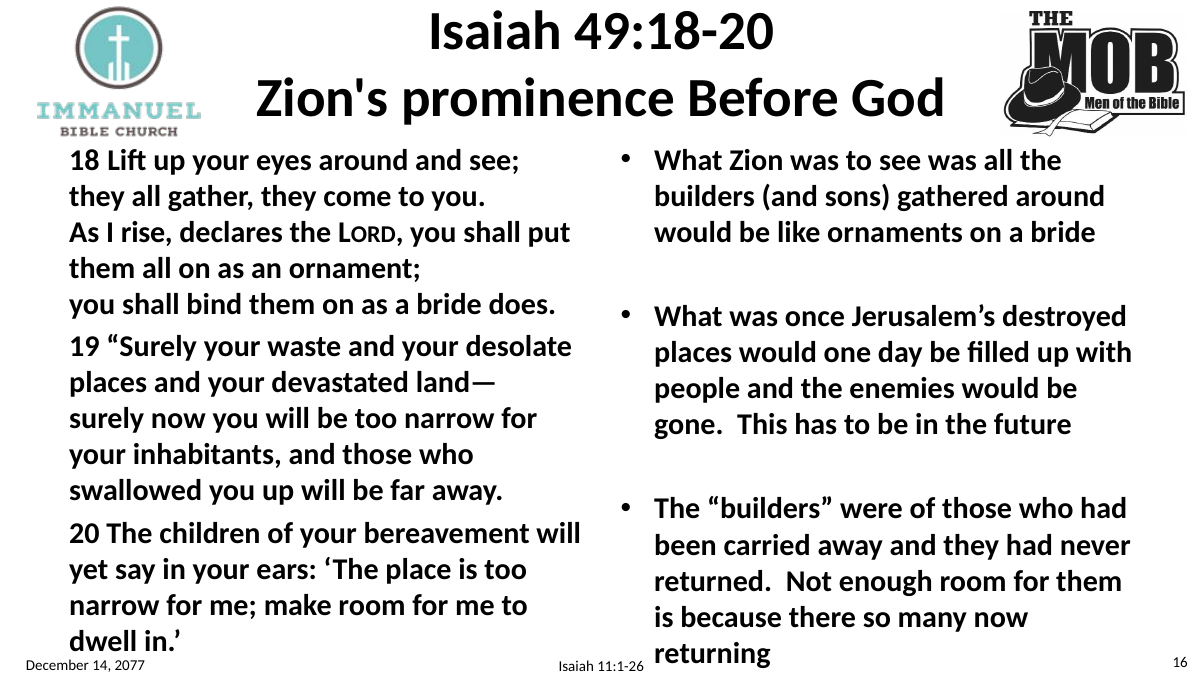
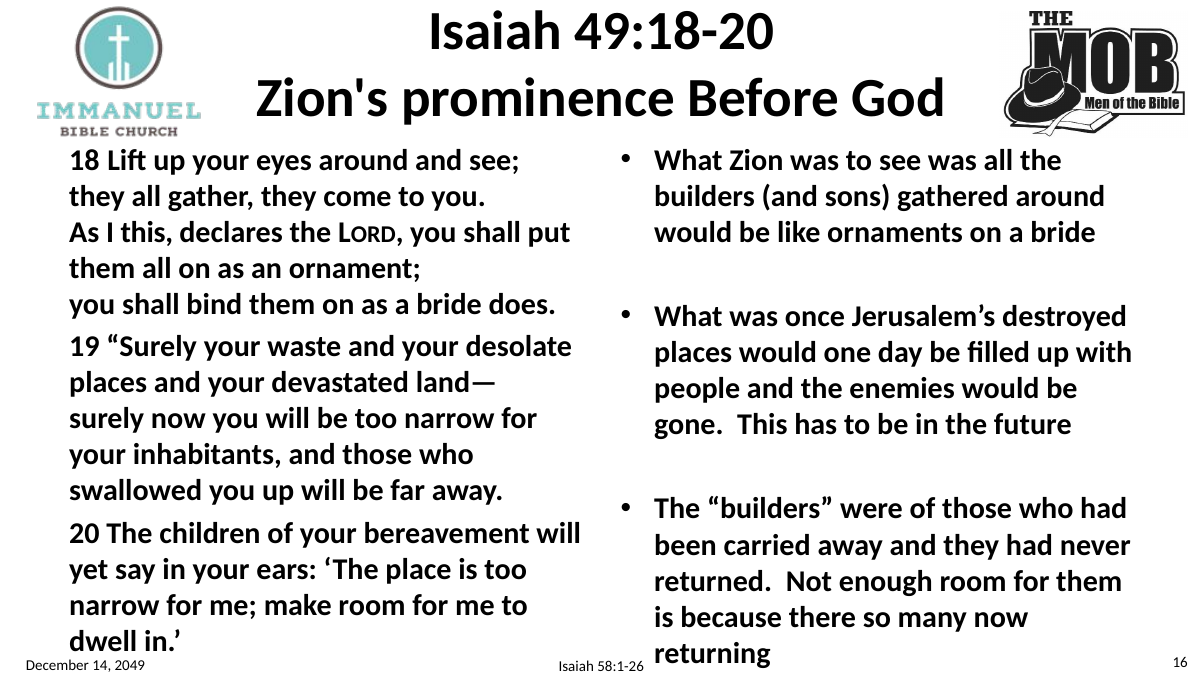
I rise: rise -> this (147, 232)
2077: 2077 -> 2049 (130, 665)
11:1-26: 11:1-26 -> 58:1-26 (621, 666)
